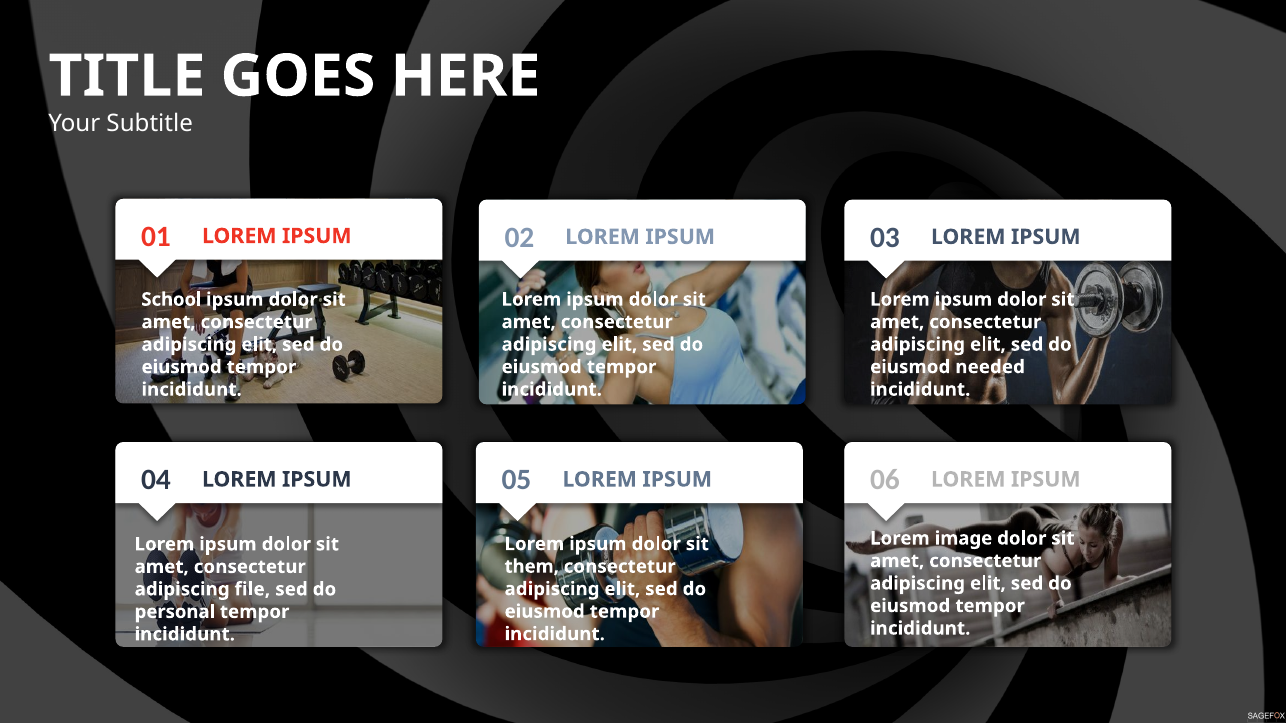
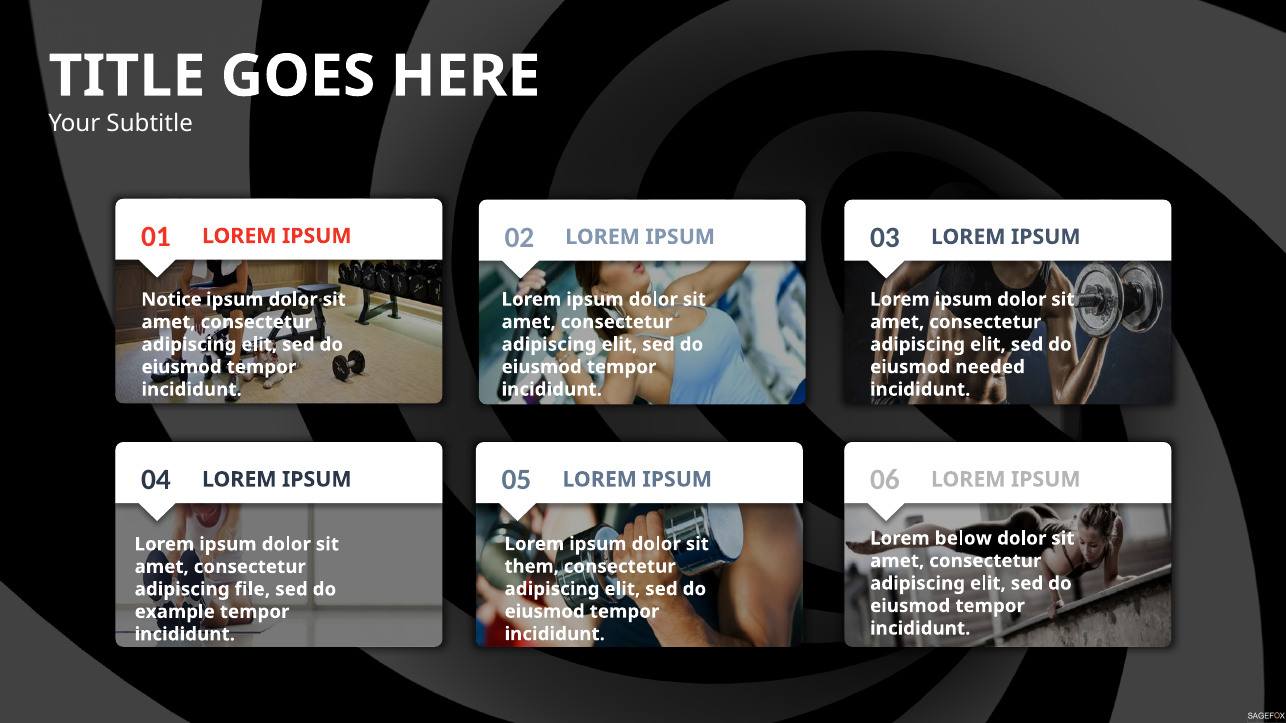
School: School -> Notice (171, 300)
image: image -> below (963, 539)
personal: personal -> example (175, 612)
